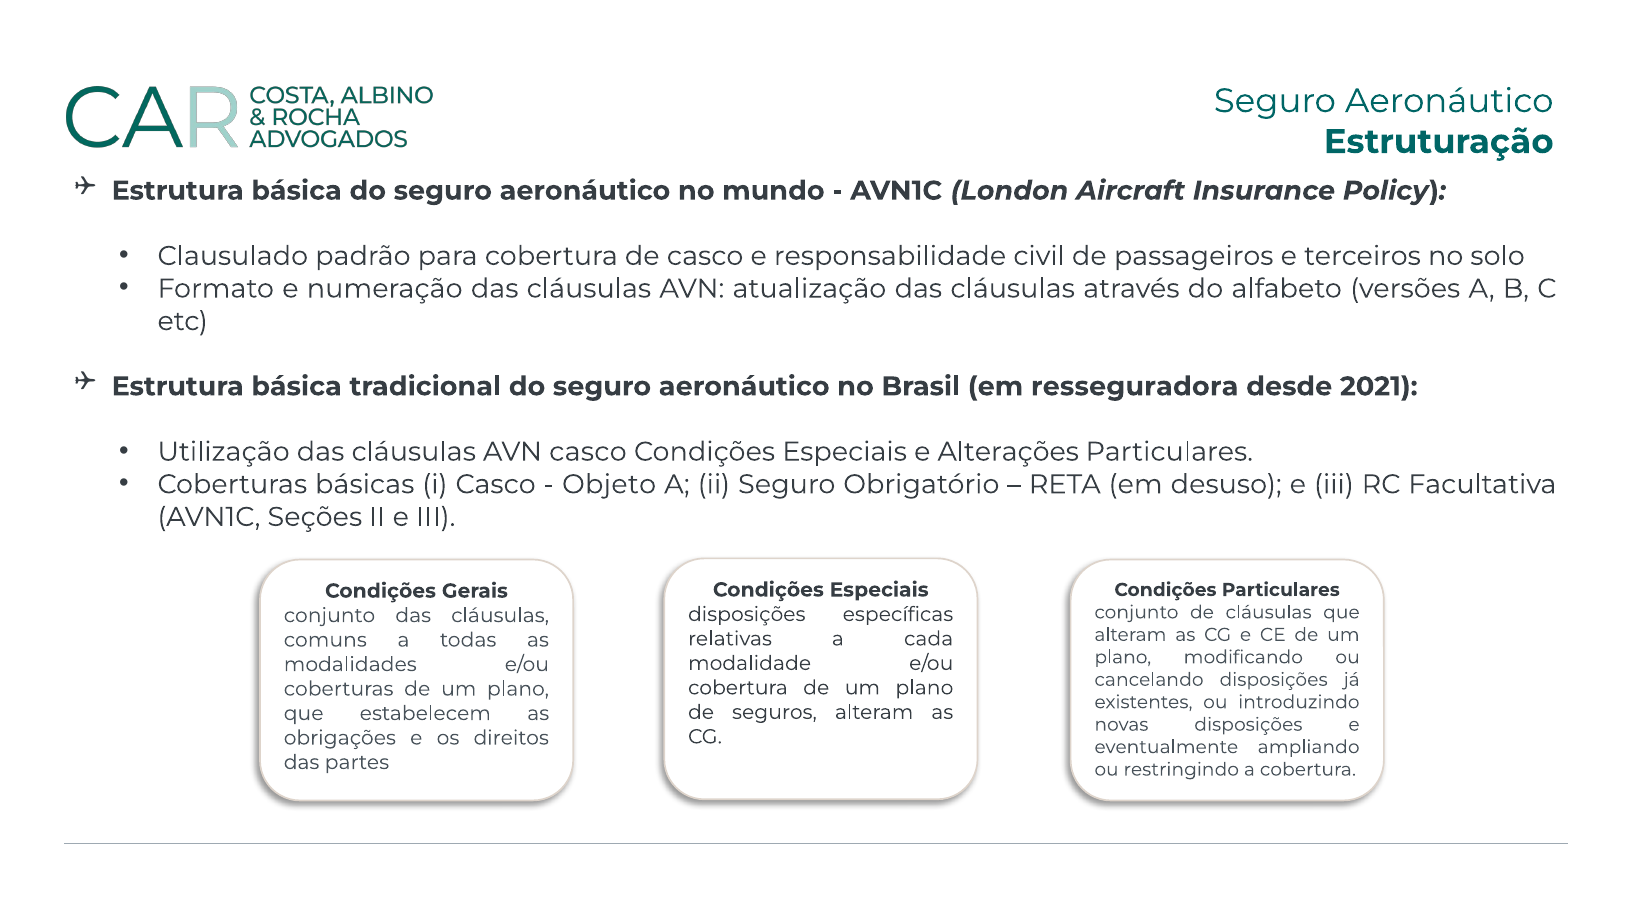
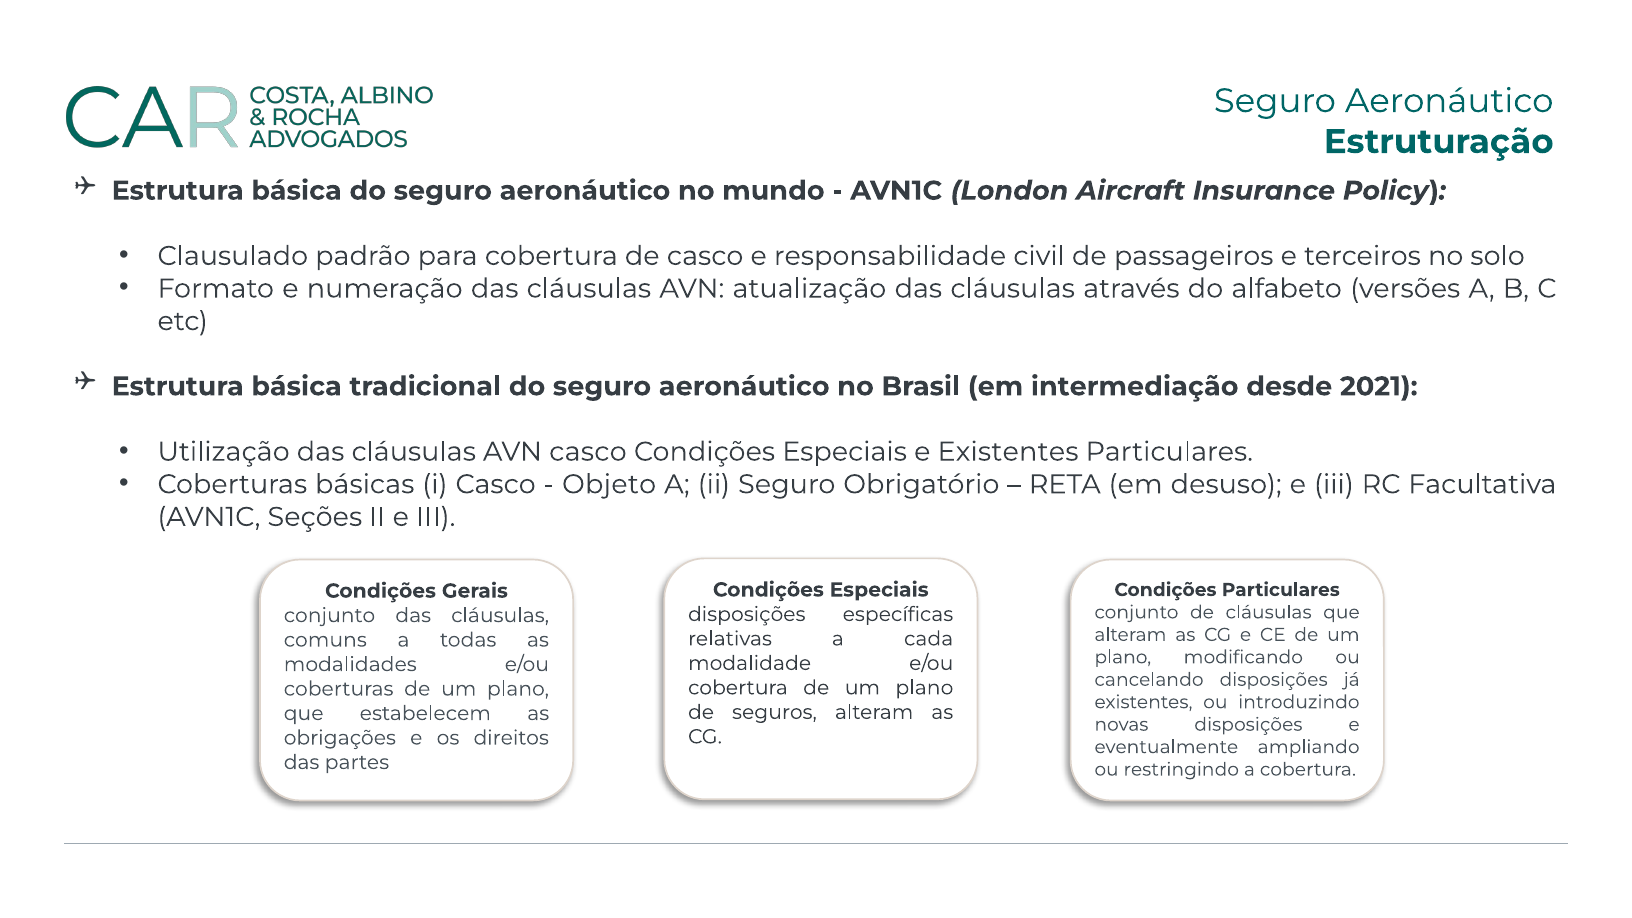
resseguradora: resseguradora -> intermediação (1135, 386)
e Alterações: Alterações -> Existentes (1008, 452)
